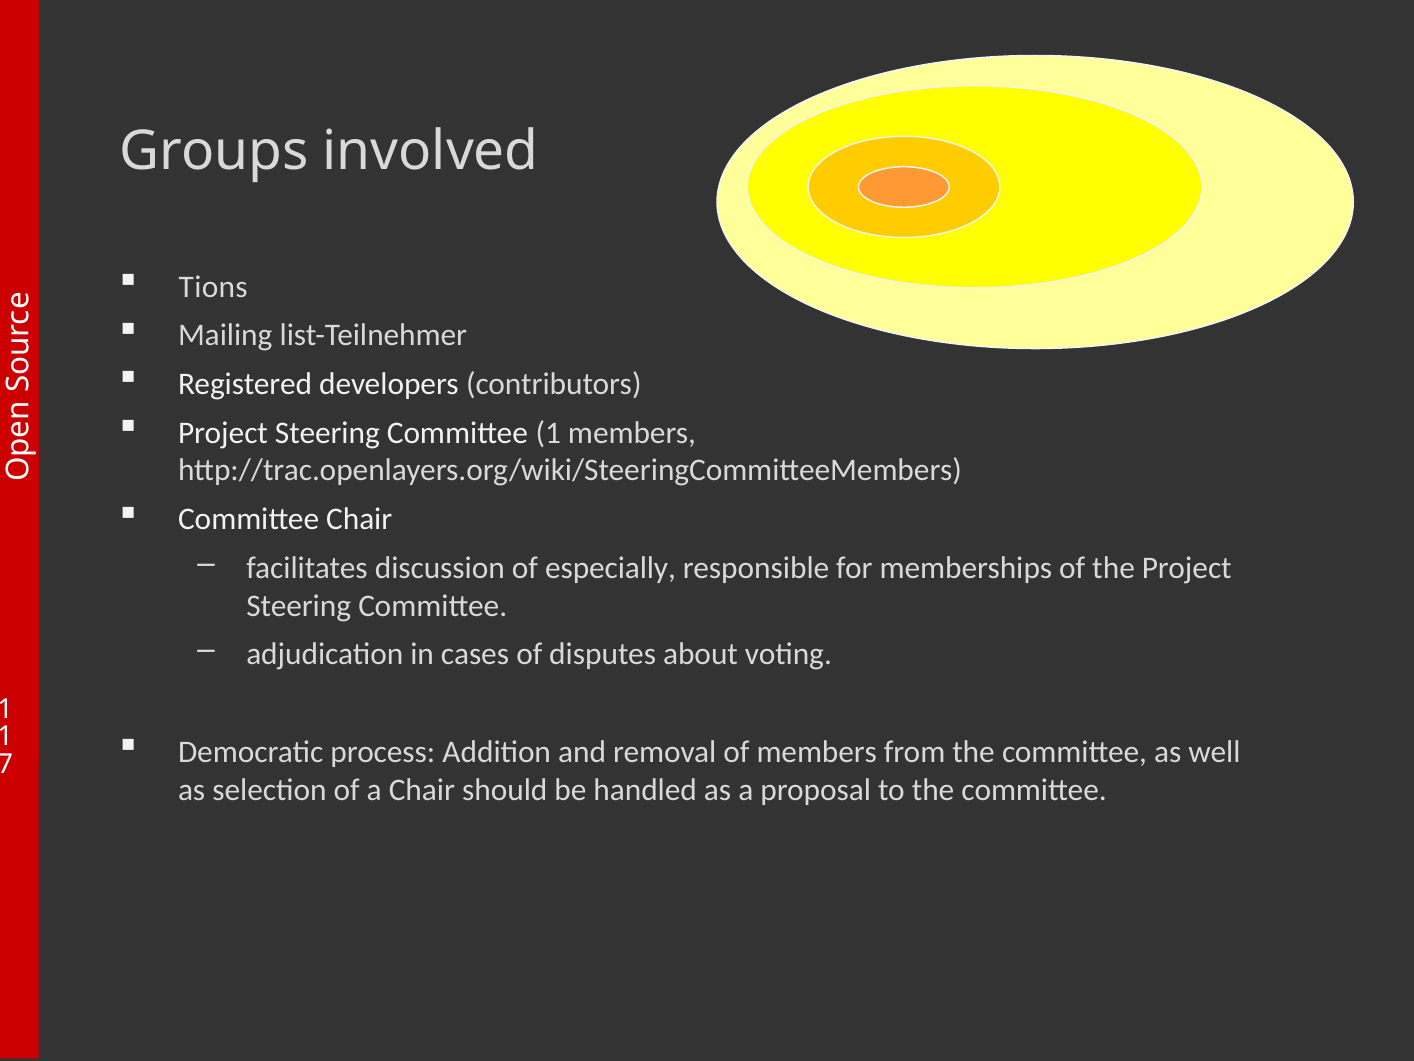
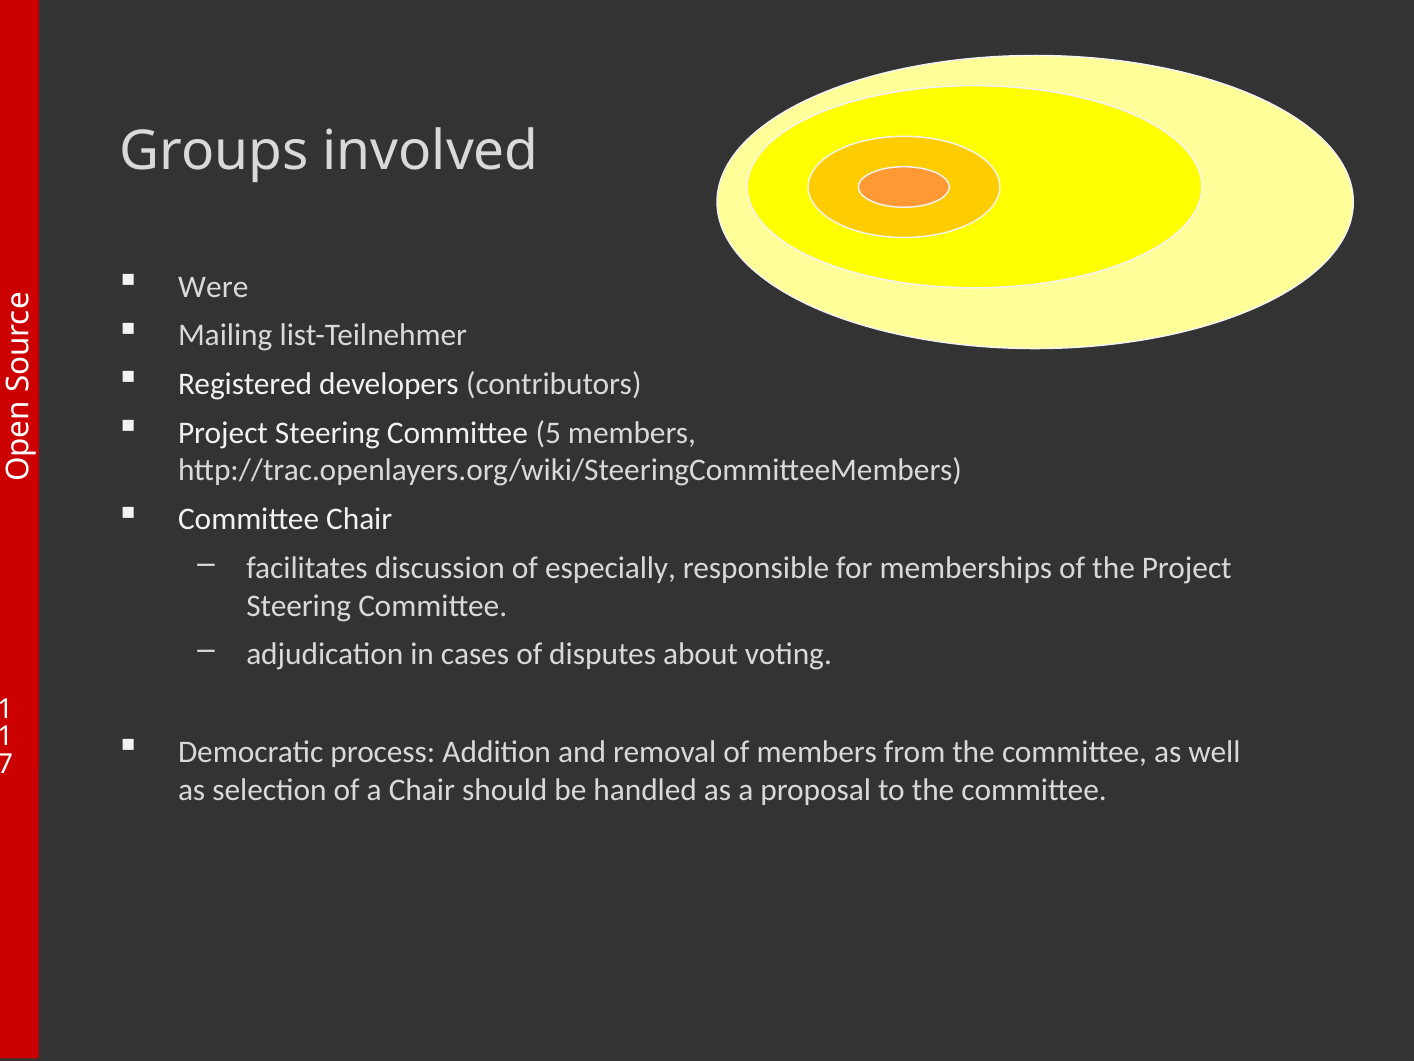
Tions: Tions -> Were (213, 287)
Committee 1: 1 -> 5 (548, 433)
